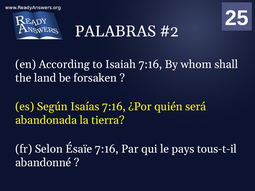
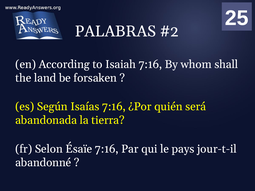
tous-t-il: tous-t-il -> jour-t-il (217, 149)
